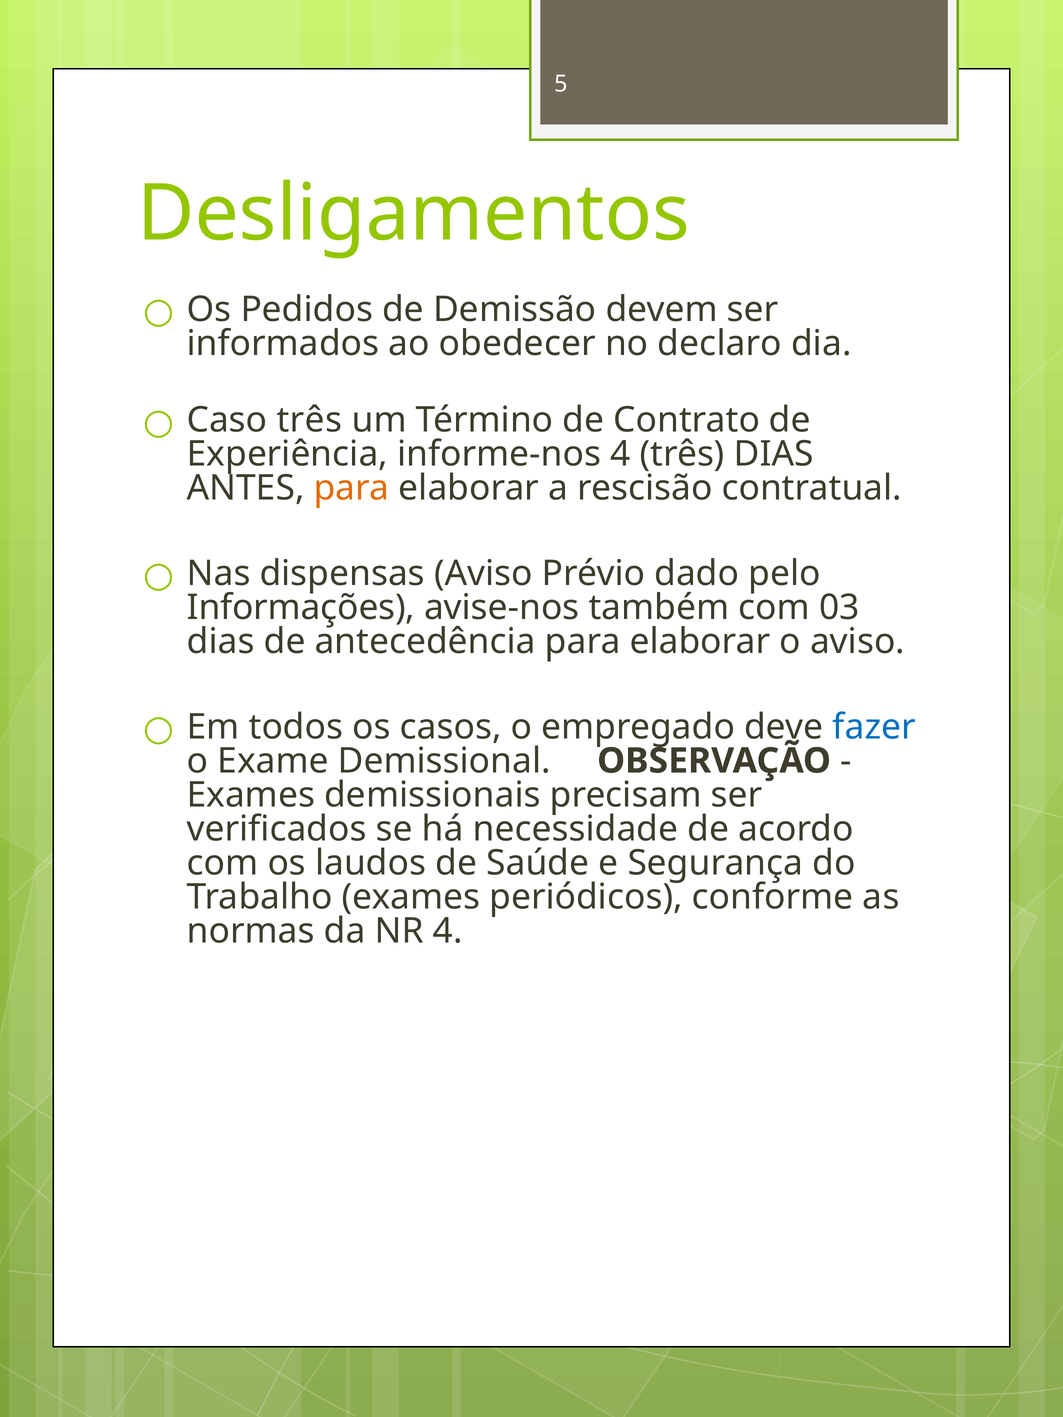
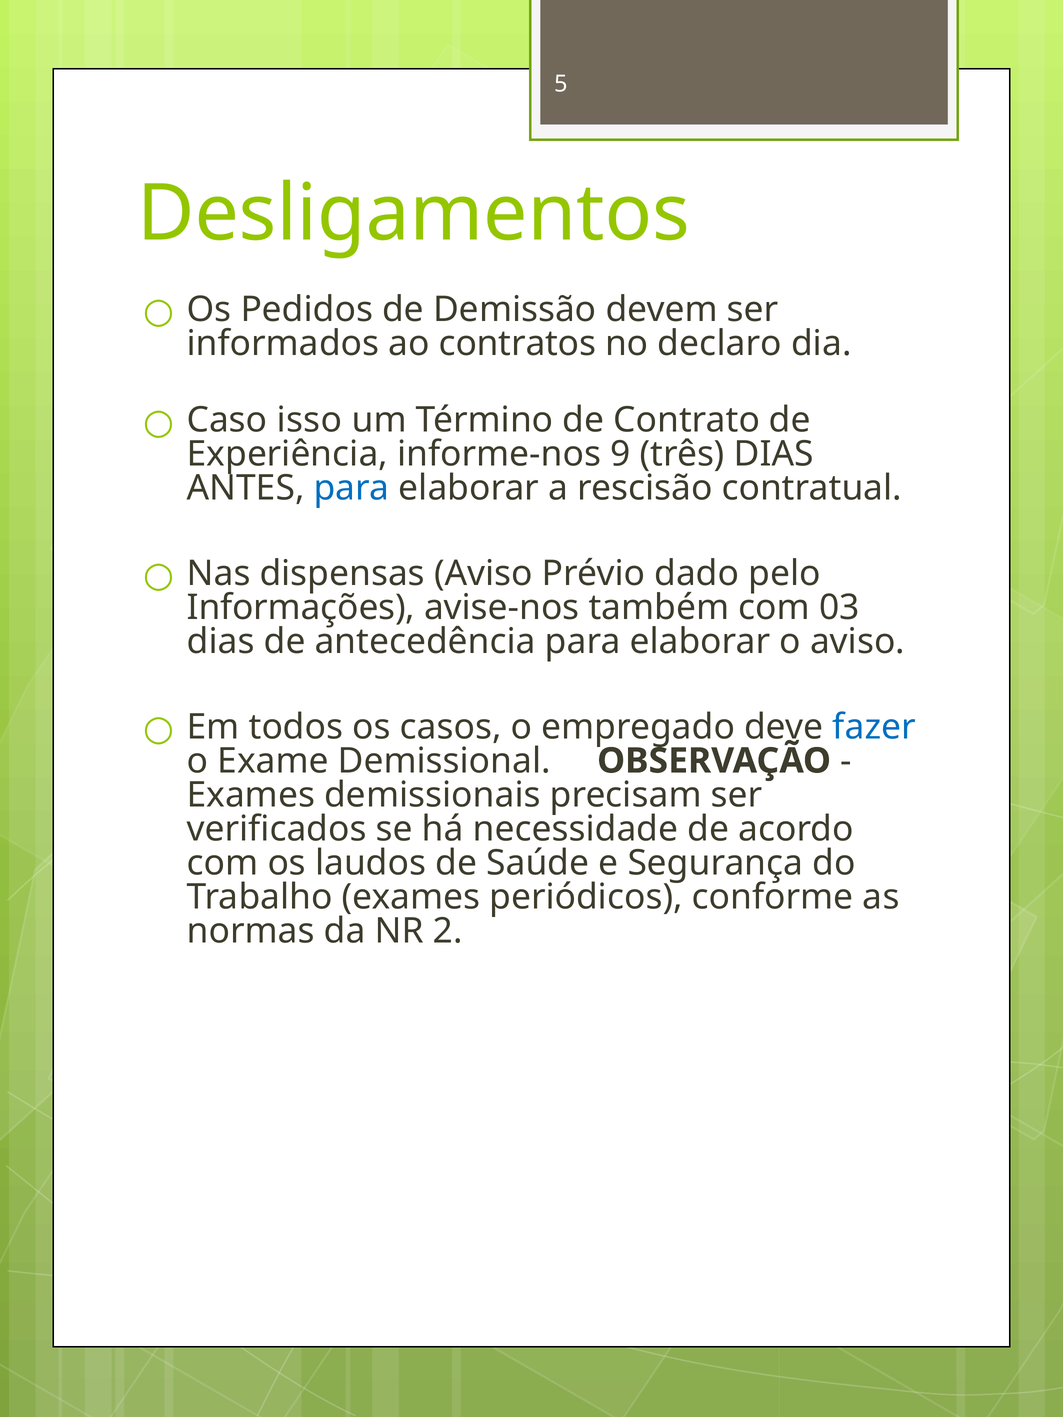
obedecer: obedecer -> contratos (517, 344)
Caso três: três -> isso (309, 420)
informe-nos 4: 4 -> 9 (620, 454)
para colour: orange -> blue (352, 488)
NR 4: 4 -> 2 (448, 931)
